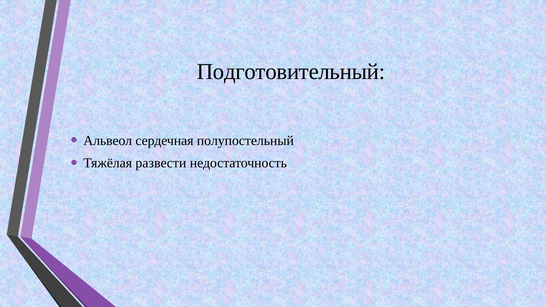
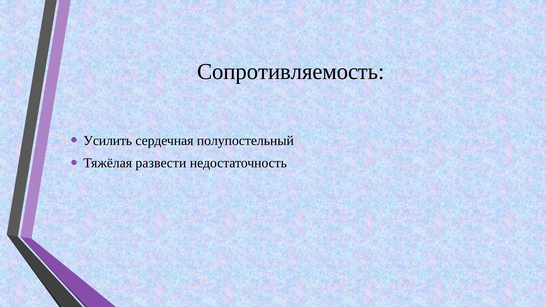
Подготовительный: Подготовительный -> Сопротивляемость (291, 72)
Альвеол: Альвеол -> Усилить (108, 141)
